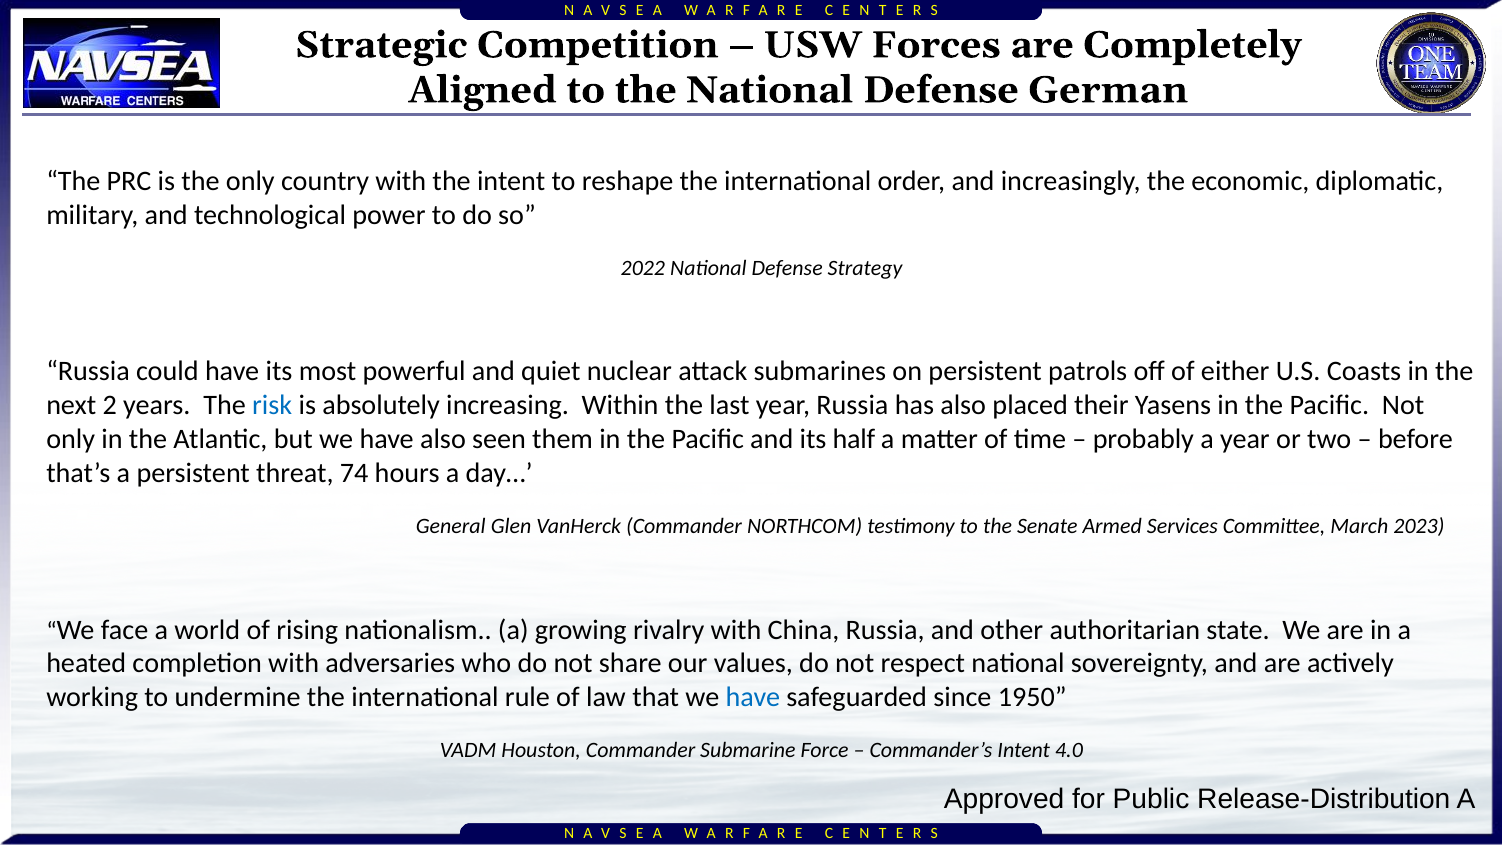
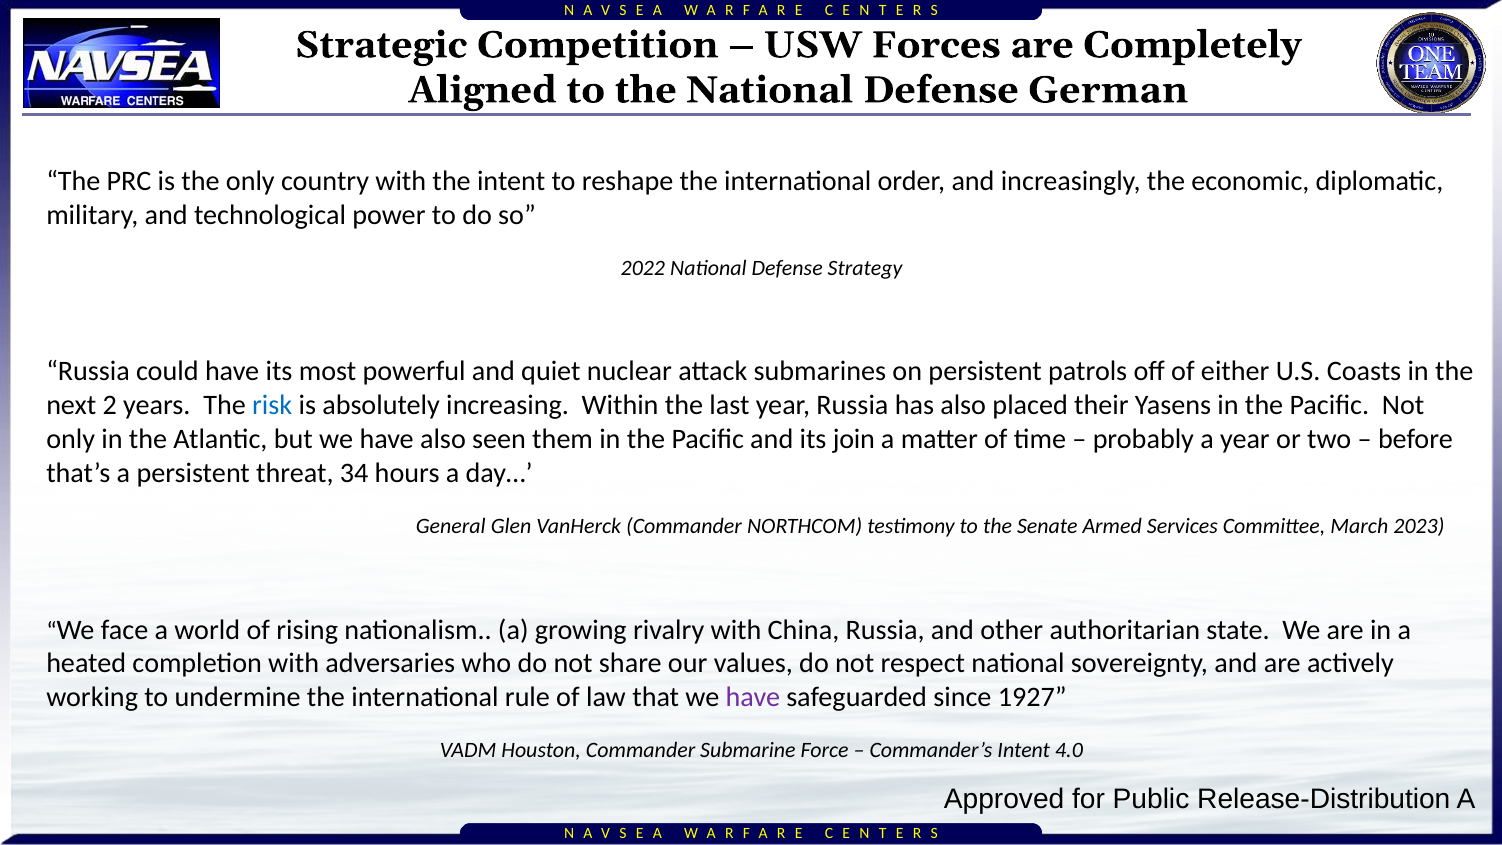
half: half -> join (854, 439)
74: 74 -> 34 (354, 473)
have colour: blue -> purple (753, 697)
1950: 1950 -> 1927 (1032, 697)
